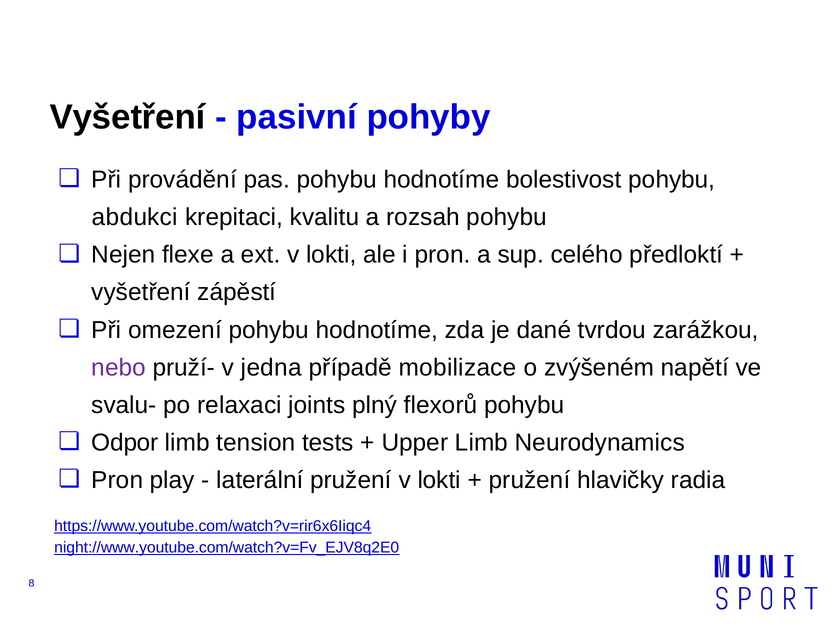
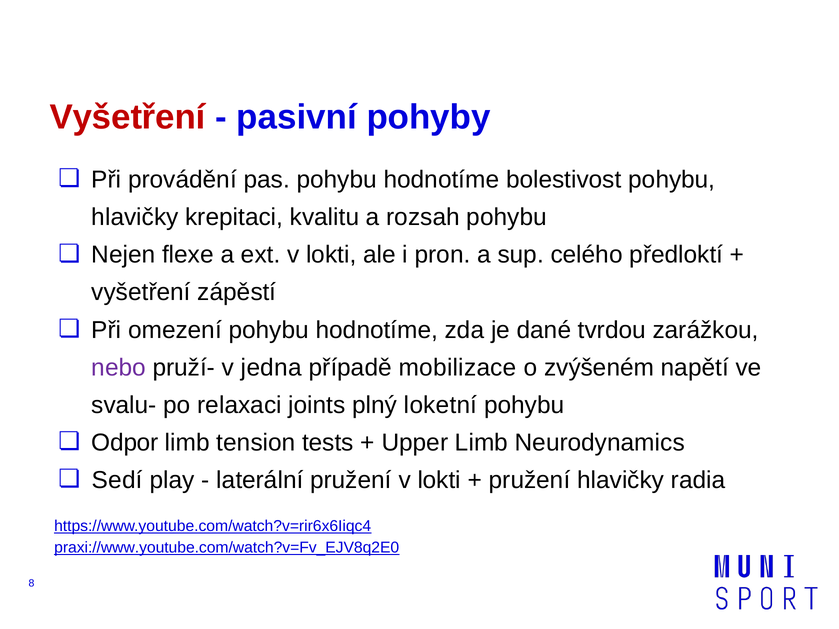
Vyšetření colour: black -> red (128, 117)
abdukci: abdukci -> hlavičky (135, 217)
flexorů: flexorů -> loketní (441, 405)
Pron: Pron -> Sedí (117, 480)
night://www.youtube.com/watch?v=Fv_EJV8q2E0: night://www.youtube.com/watch?v=Fv_EJV8q2E0 -> praxi://www.youtube.com/watch?v=Fv_EJV8q2E0 (227, 548)
